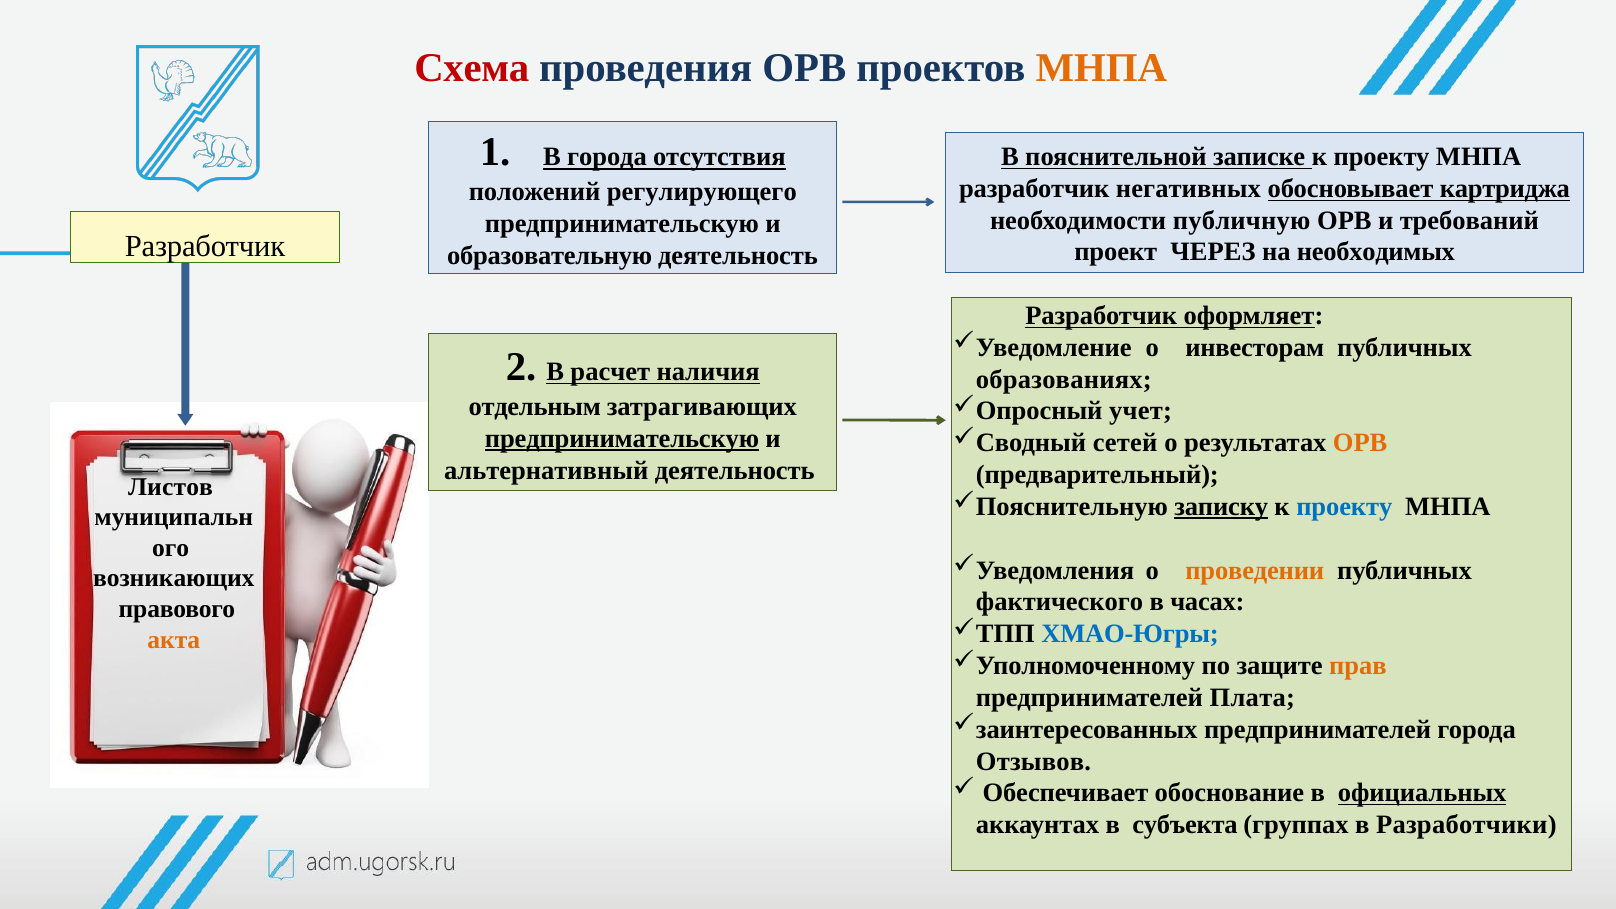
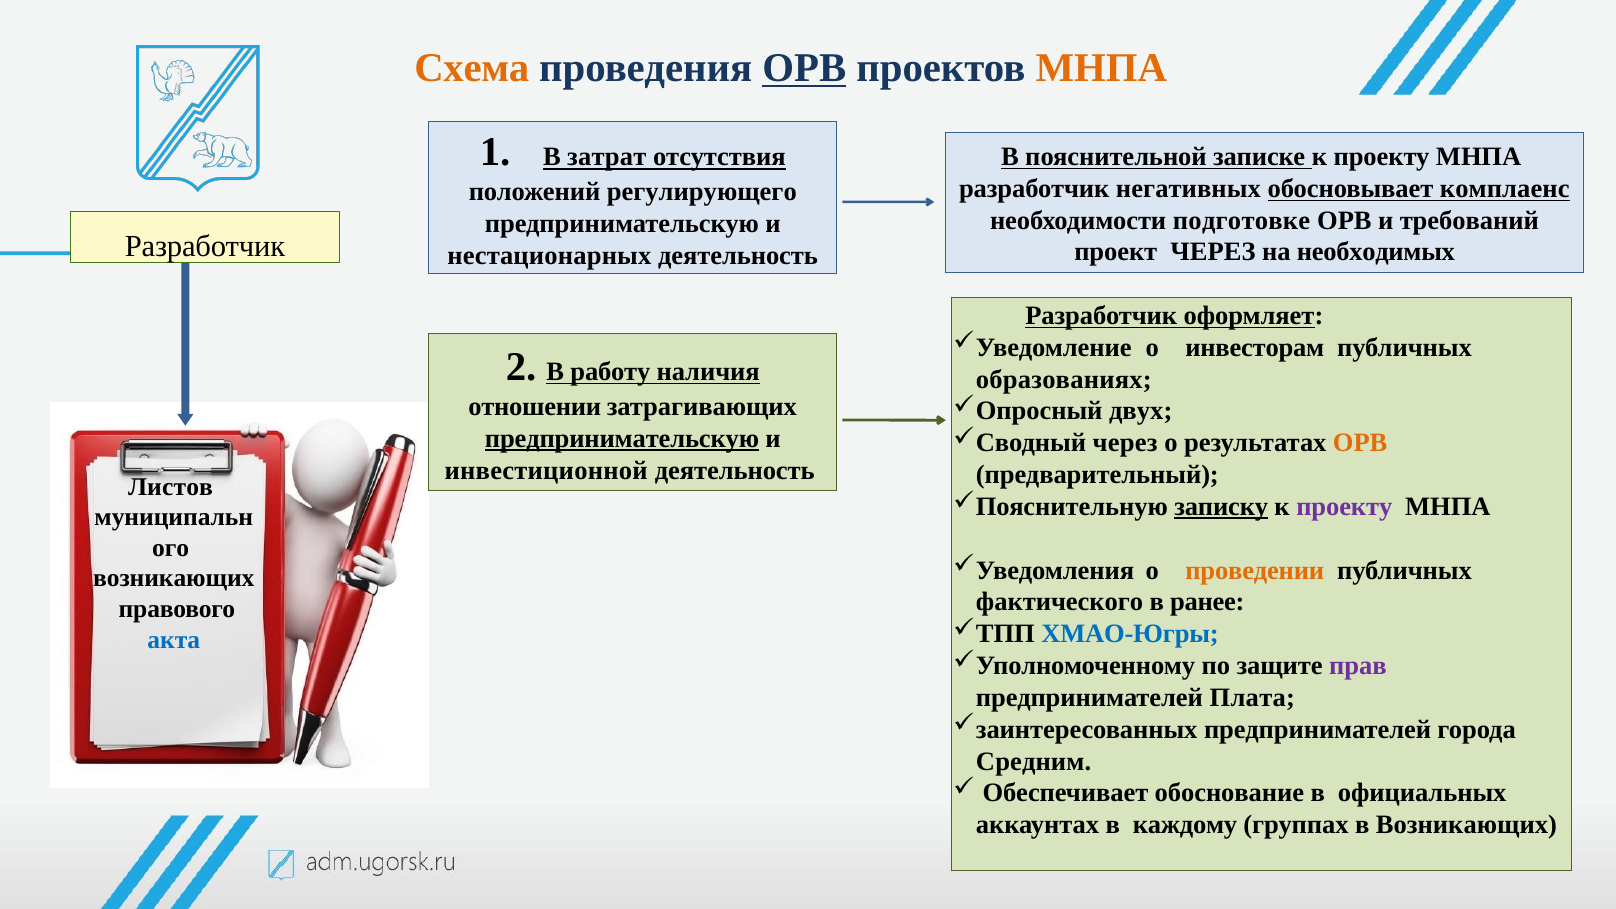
Схема colour: red -> orange (472, 68)
ОРВ underline: none -> present (804, 68)
В города: города -> затрат (607, 157)
картриджа: картриджа -> комплаенс (1505, 189)
публичную: публичную -> подготовке (1242, 220)
образовательную: образовательную -> нестационарных (549, 256)
расчет: расчет -> работу (610, 372)
отдельным: отдельным -> отношении (535, 407)
учет: учет -> двух (1141, 411)
сетей: сетей -> через (1125, 443)
альтернативный: альтернативный -> инвестиционной (546, 470)
проекту colour: blue -> purple (1344, 507)
часах: часах -> ранее (1207, 602)
акта colour: orange -> blue (174, 640)
прав colour: orange -> purple (1358, 666)
Отзывов: Отзывов -> Средним (1034, 761)
официальных underline: present -> none (1422, 793)
субъекта: субъекта -> каждому (1185, 825)
в Разработчики: Разработчики -> Возникающих (1466, 825)
